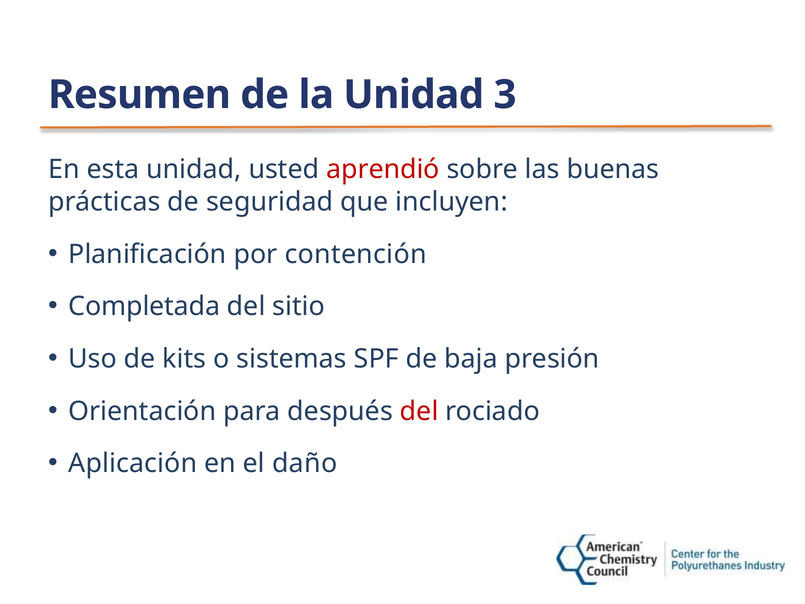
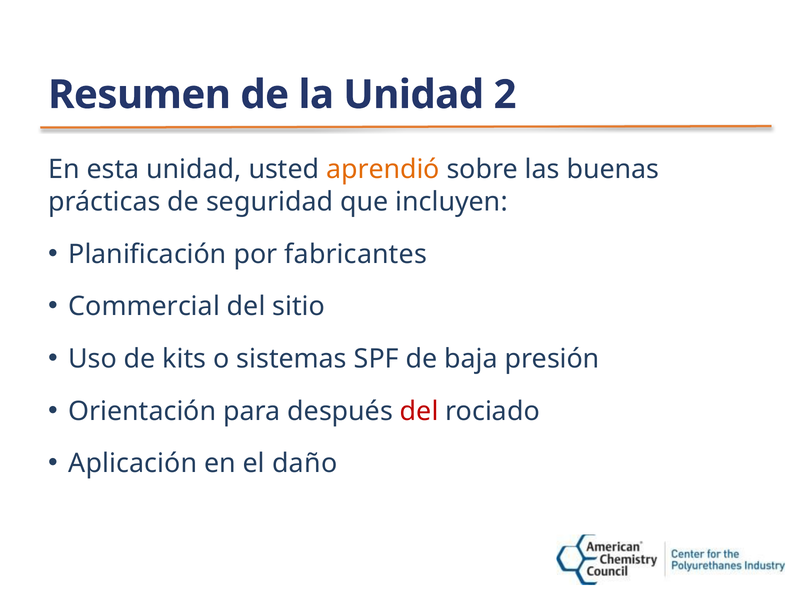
3: 3 -> 2 (505, 95)
aprendió colour: red -> orange (383, 170)
contención: contención -> fabricantes (356, 254)
Completada: Completada -> Commercial (144, 306)
